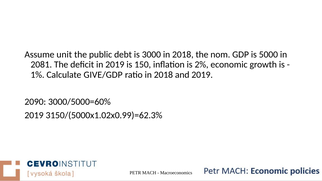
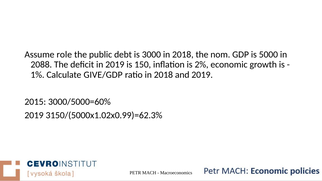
unit: unit -> role (64, 54)
2081: 2081 -> 2088 (41, 65)
2090: 2090 -> 2015 (35, 102)
